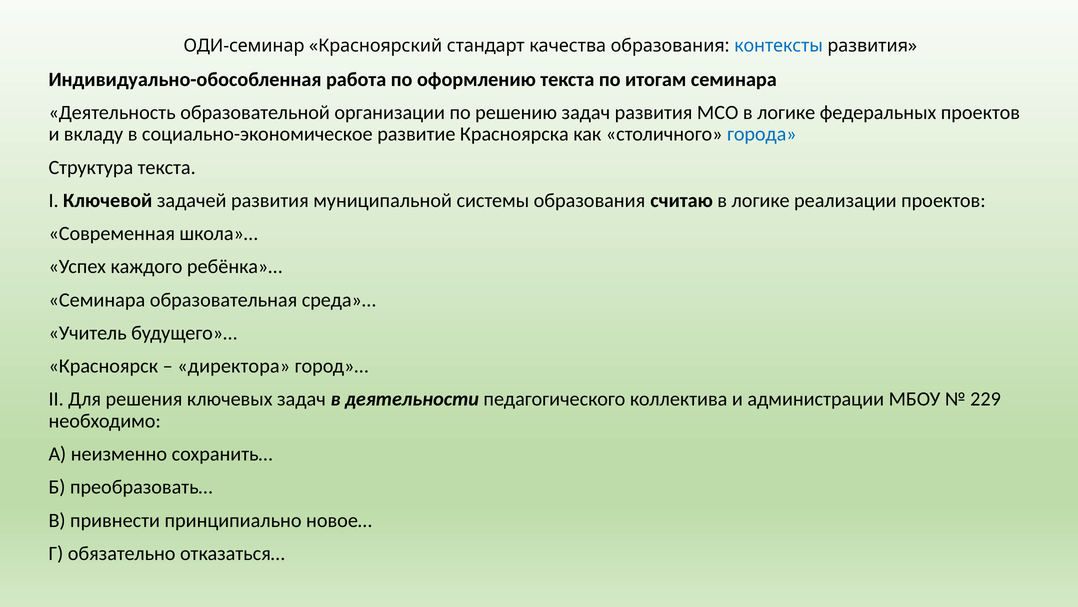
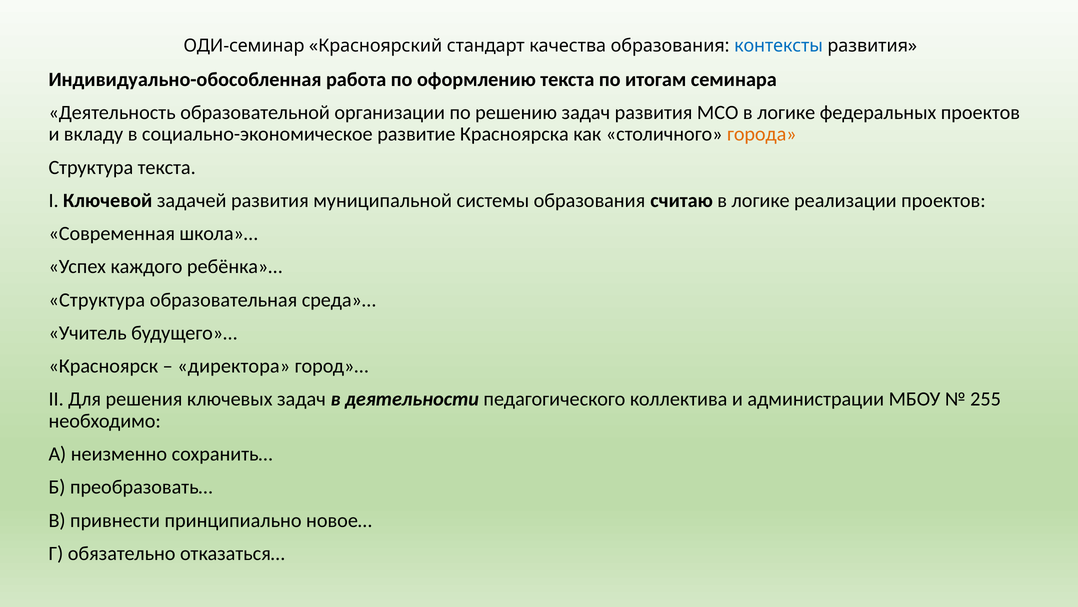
города colour: blue -> orange (762, 134)
Семинара: Семинара -> Структура (97, 300)
229: 229 -> 255 (986, 399)
